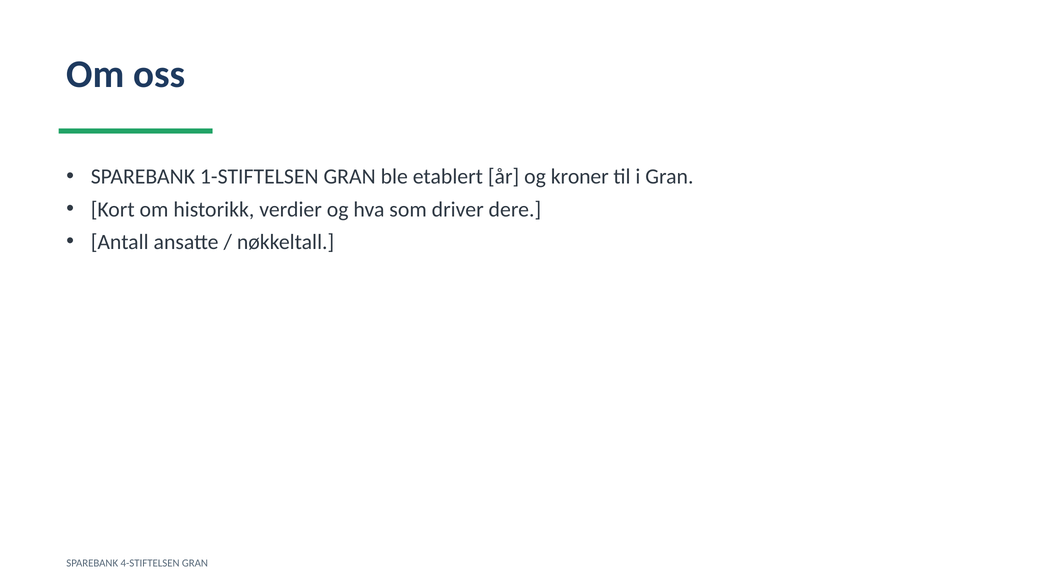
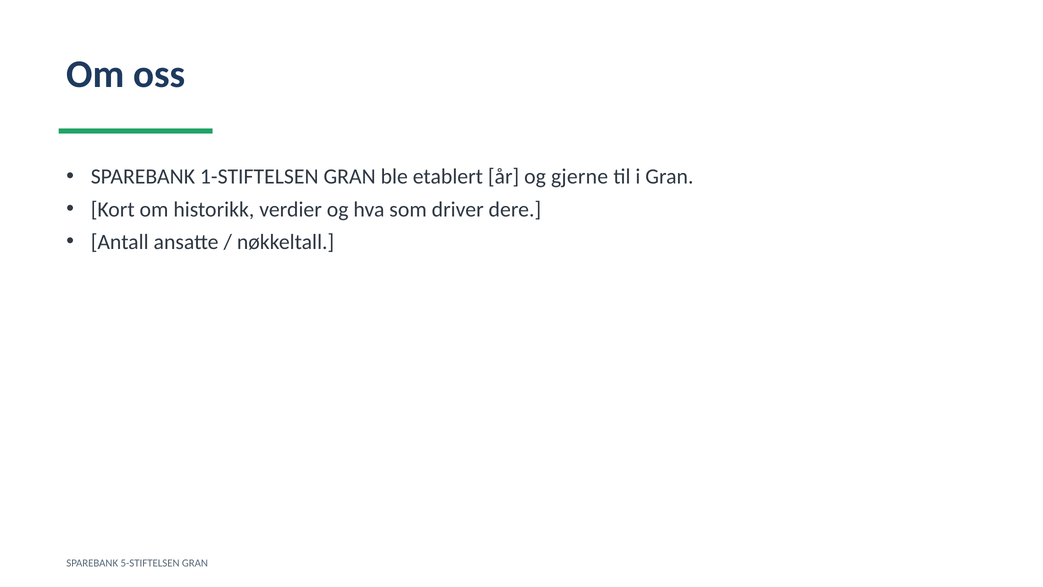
kroner: kroner -> gjerne (580, 177)
4-STIFTELSEN: 4-STIFTELSEN -> 5-STIFTELSEN (150, 563)
